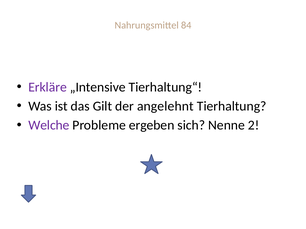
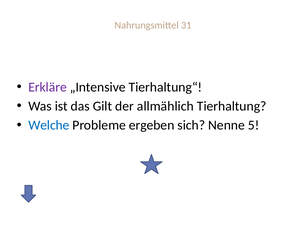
84: 84 -> 31 (186, 25)
angelehnt: angelehnt -> allmählich (165, 106)
Welche colour: purple -> blue (49, 126)
2: 2 -> 5 (254, 126)
